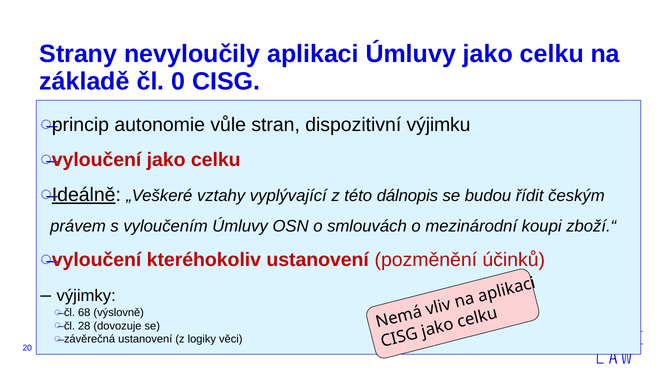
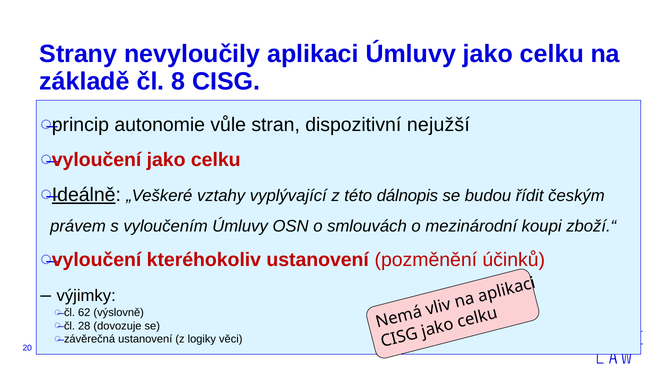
0: 0 -> 8 (178, 82)
výjimku: výjimku -> nejužší (438, 125)
68: 68 -> 62 (84, 313)
